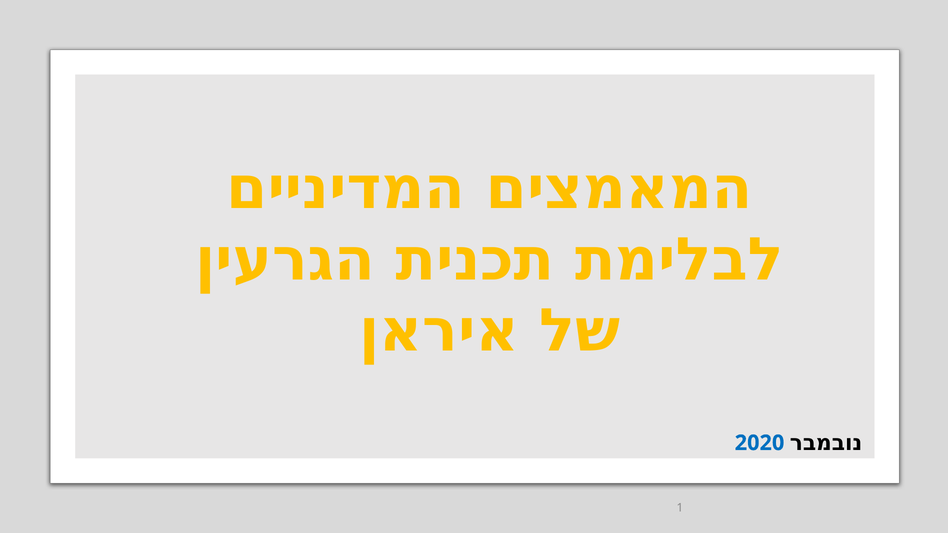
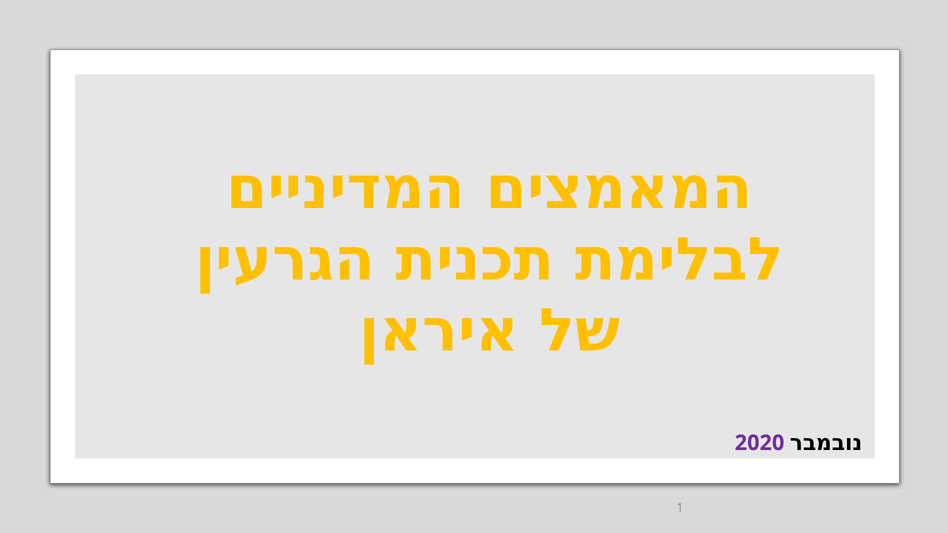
2020 colour: blue -> purple (760, 443)
